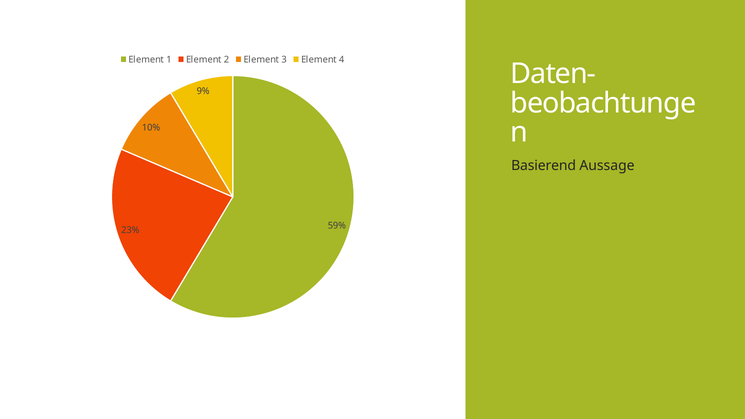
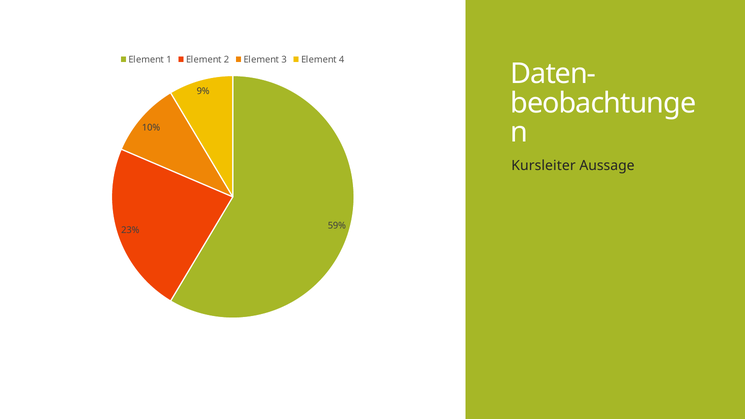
Basierend: Basierend -> Kursleiter (543, 166)
